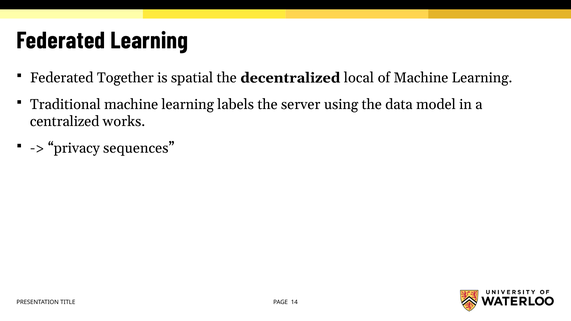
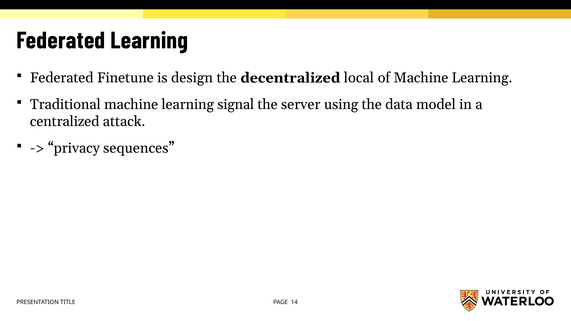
Together: Together -> Finetune (125, 78)
spatial: spatial -> design (192, 78)
labels: labels -> signal (236, 105)
works: works -> attack (124, 122)
